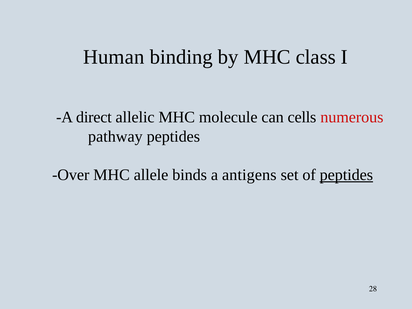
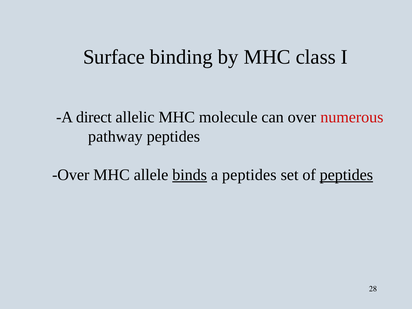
Human: Human -> Surface (114, 57)
can cells: cells -> over (302, 117)
binds underline: none -> present (190, 175)
a antigens: antigens -> peptides (249, 175)
